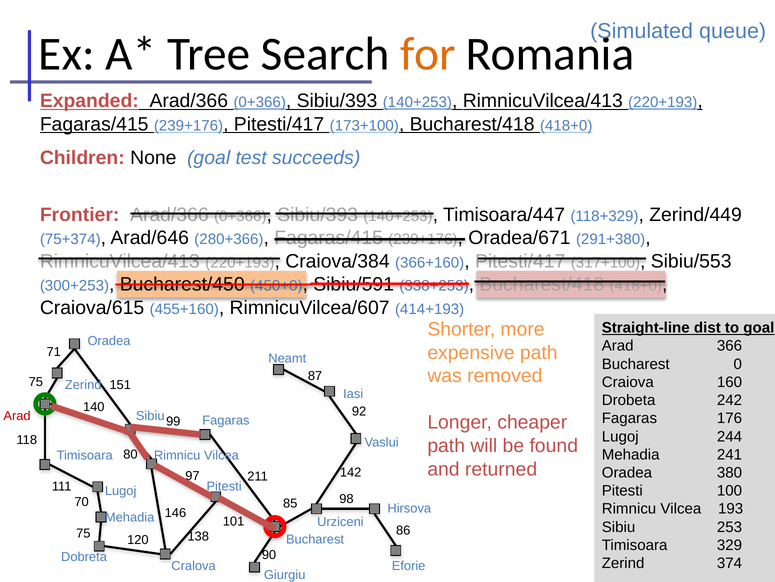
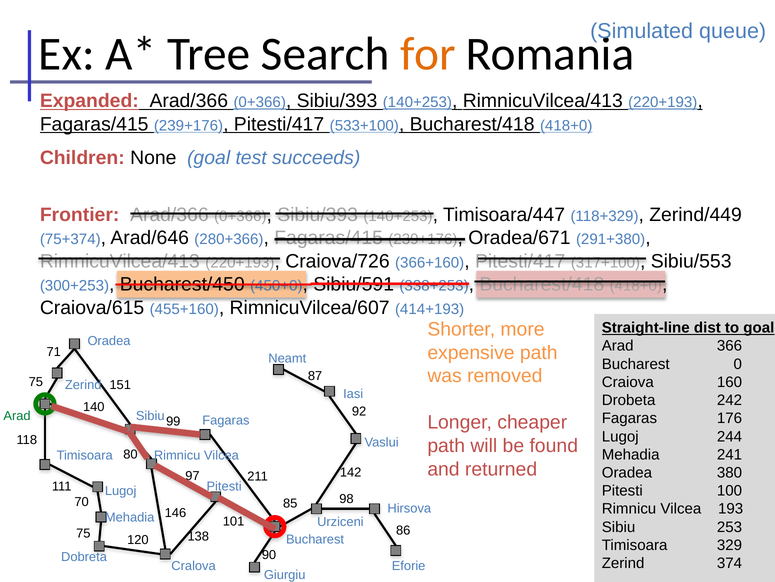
173+100: 173+100 -> 533+100 (364, 125)
Craiova/384: Craiova/384 -> Craiova/726 (337, 261)
Arad colour: red -> green (17, 415)
